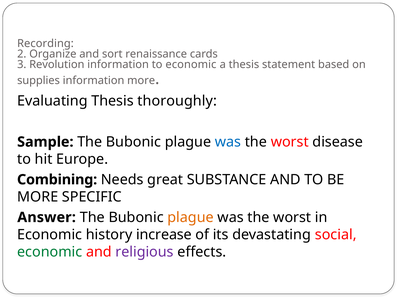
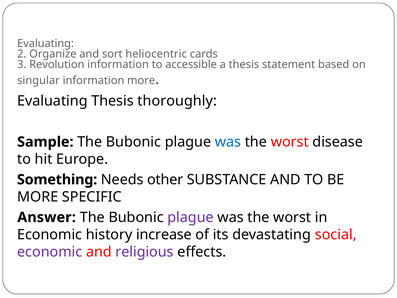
Recording: Recording -> Evaluating (46, 43)
renaissance: renaissance -> heliocentric (156, 54)
to economic: economic -> accessible (191, 65)
supplies: supplies -> singular (38, 80)
Combining: Combining -> Something (57, 179)
great: great -> other (165, 179)
plague colour: orange -> purple (191, 217)
economic colour: green -> purple (50, 252)
